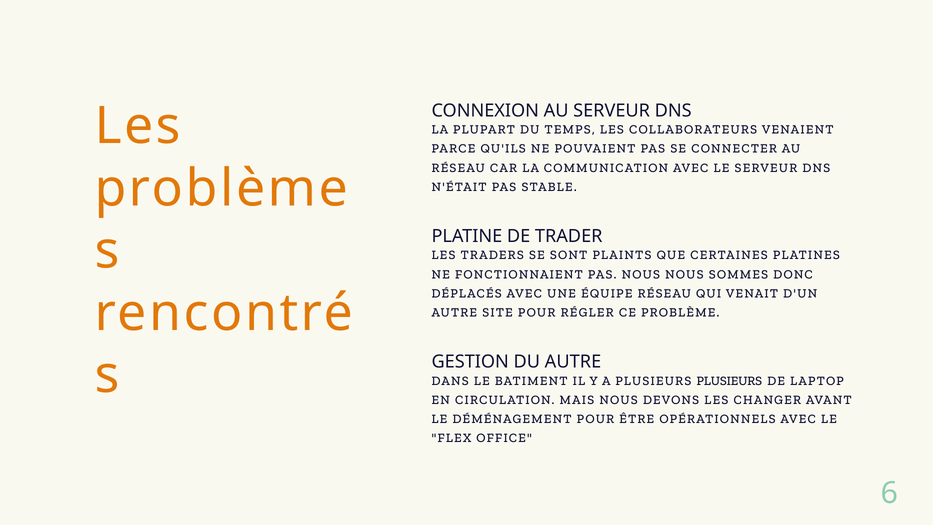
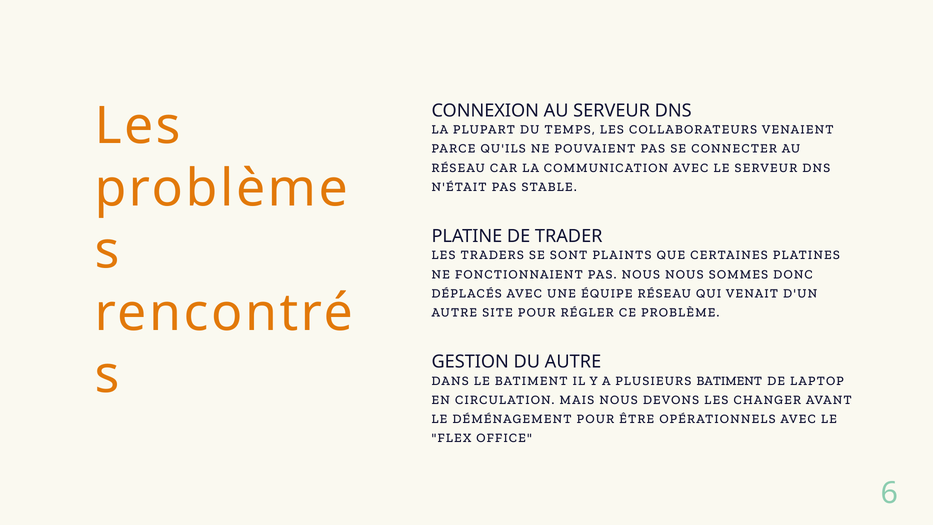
PLUSIEURS PLUSIEURS: PLUSIEURS -> BATIMENT (729, 381)
